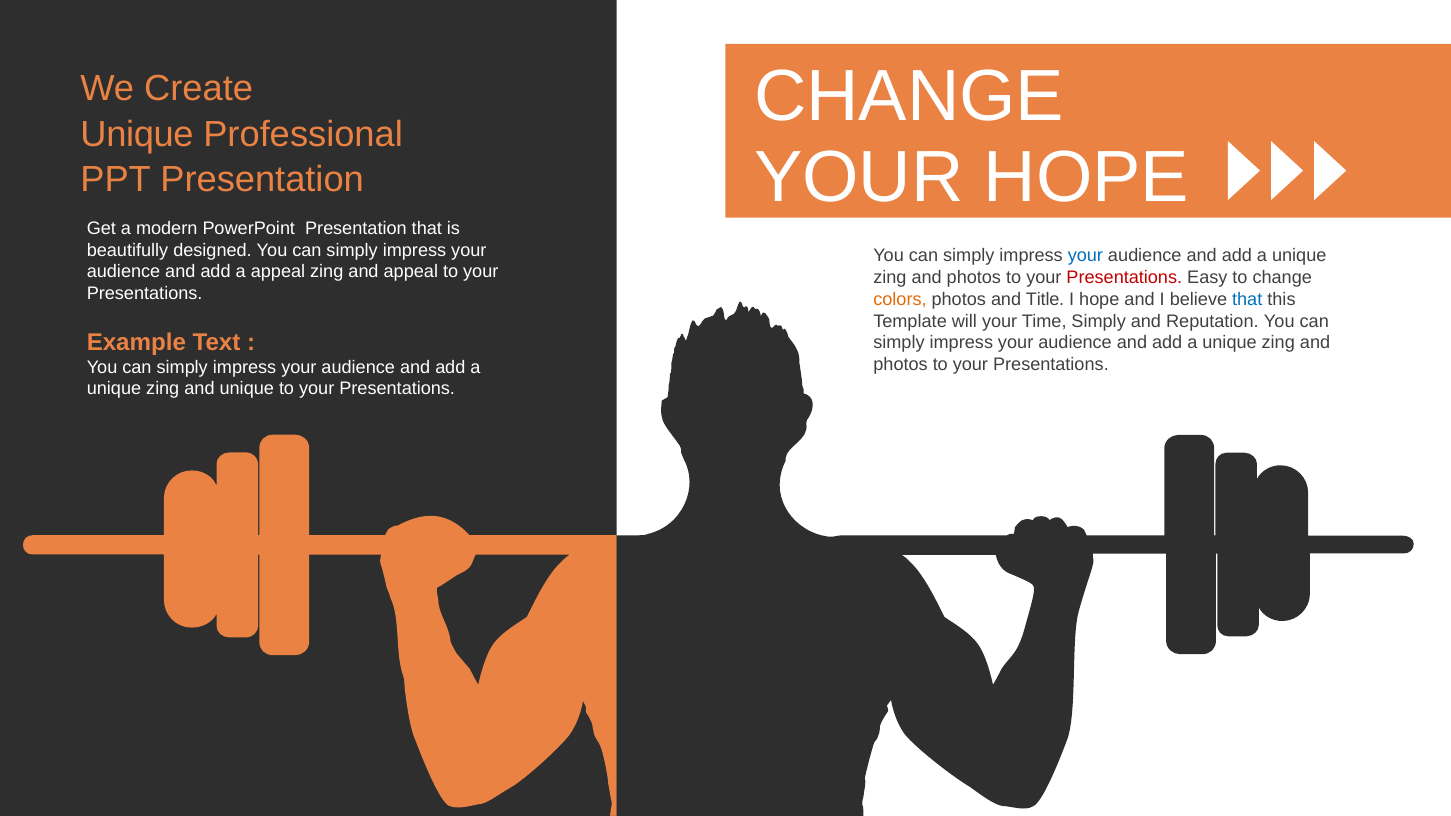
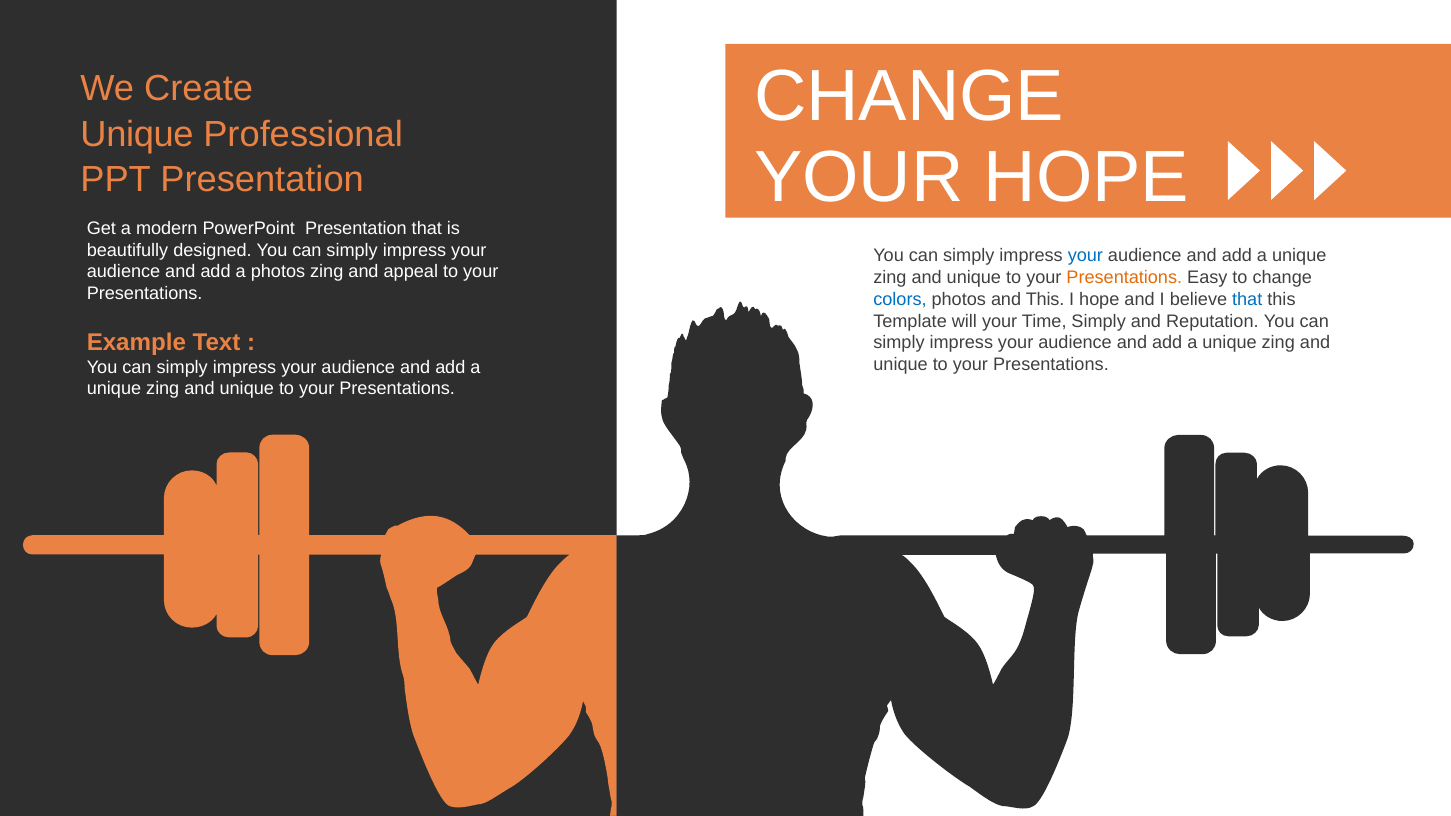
a appeal: appeal -> photos (278, 272)
photos: photos -> unique (974, 278)
Presentations colour: red -> orange (1124, 278)
colors colour: orange -> blue (900, 299)
and Title: Title -> This (1045, 299)
photos: photos -> unique (901, 365)
